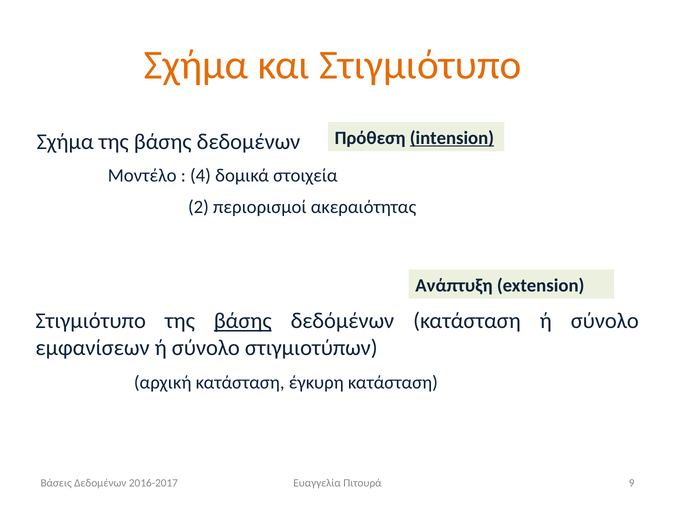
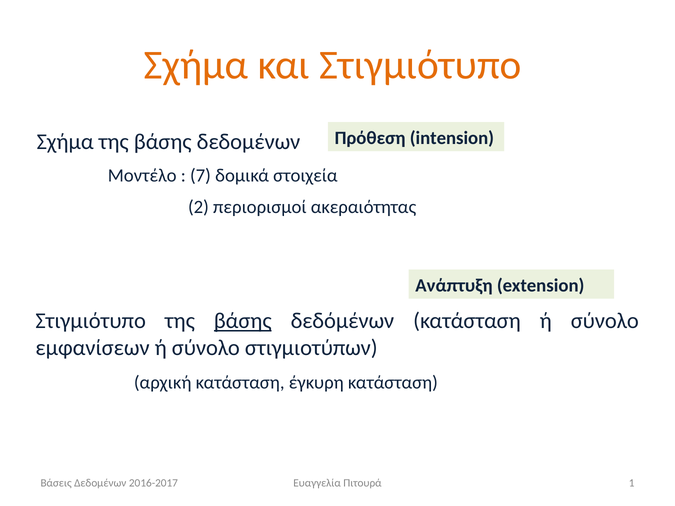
intension underline: present -> none (452, 138)
4: 4 -> 7 (200, 176)
9: 9 -> 1 (632, 483)
